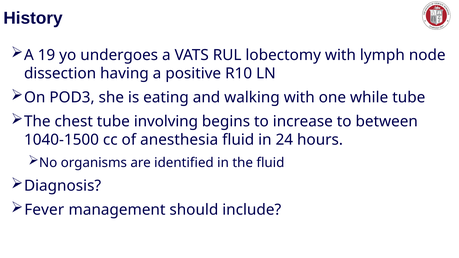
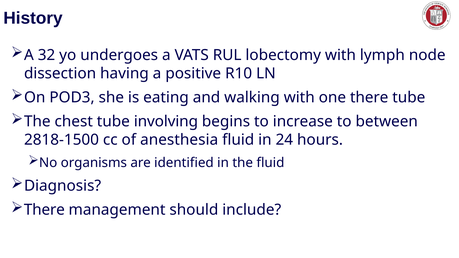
19: 19 -> 32 (47, 55)
one while: while -> there (369, 98)
1040-1500: 1040-1500 -> 2818-1500 (61, 140)
Fever: Fever -> There (44, 210)
